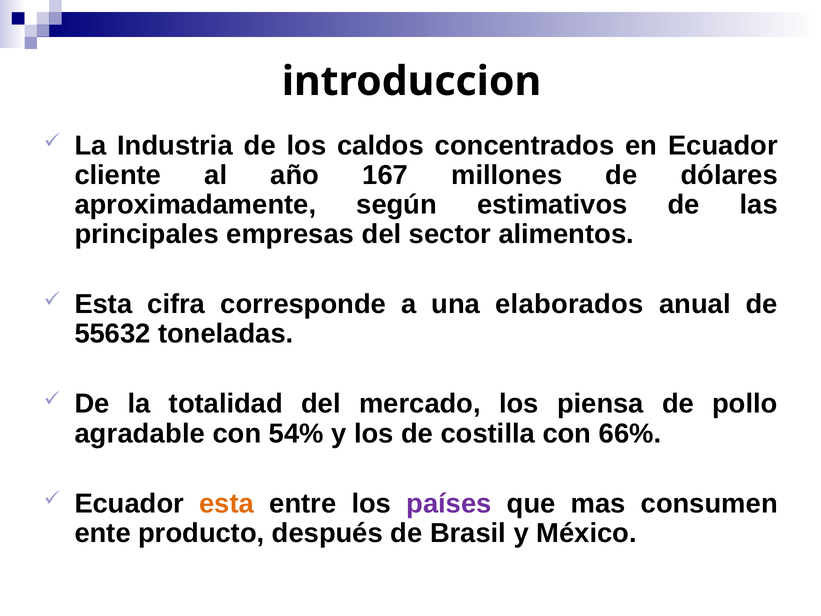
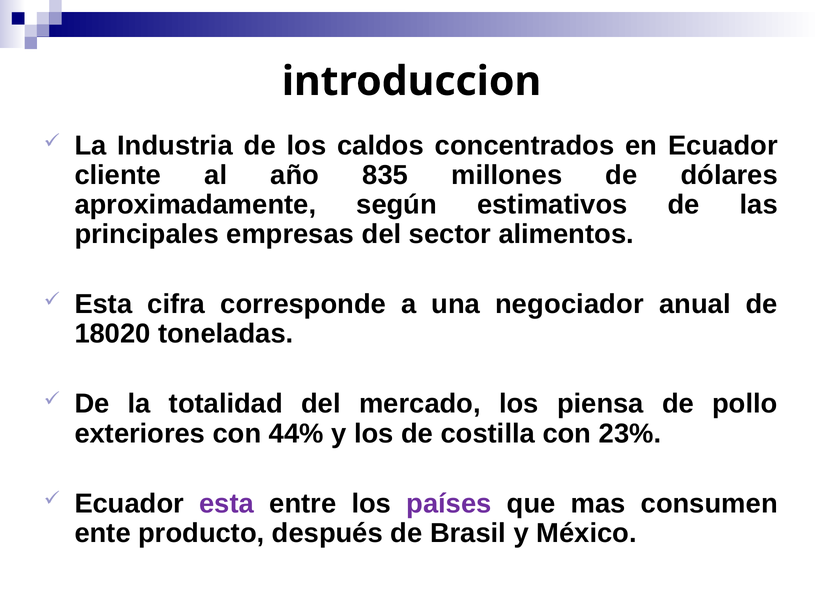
167: 167 -> 835 (385, 175)
elaborados: elaborados -> negociador (569, 304)
55632: 55632 -> 18020 (113, 334)
agradable: agradable -> exteriores (140, 433)
54%: 54% -> 44% (296, 433)
66%: 66% -> 23% (630, 433)
esta colour: orange -> purple (227, 503)
